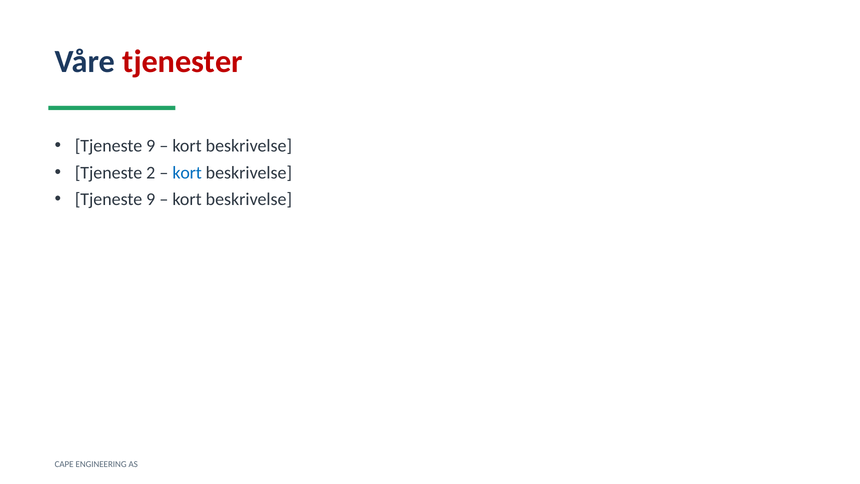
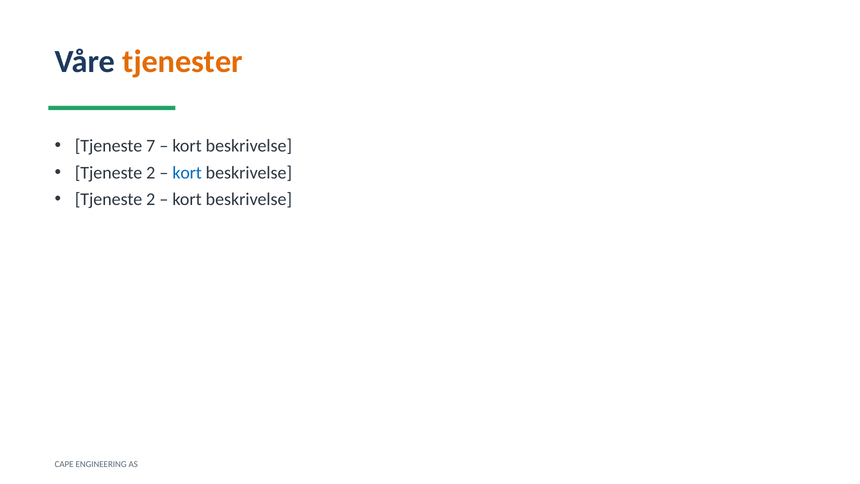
tjenester colour: red -> orange (183, 61)
9: 9 -> 7 (151, 146)
9: 9 -> 2 (151, 199)
